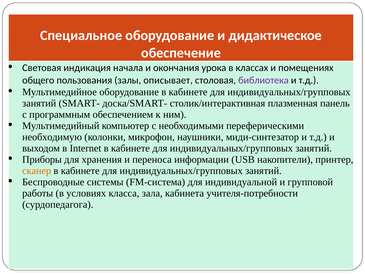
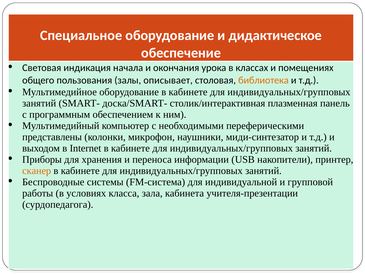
библиотека colour: purple -> orange (263, 80)
необходимую: необходимую -> представлены (52, 137)
учителя-потребности: учителя-потребности -> учителя-презентации (252, 193)
